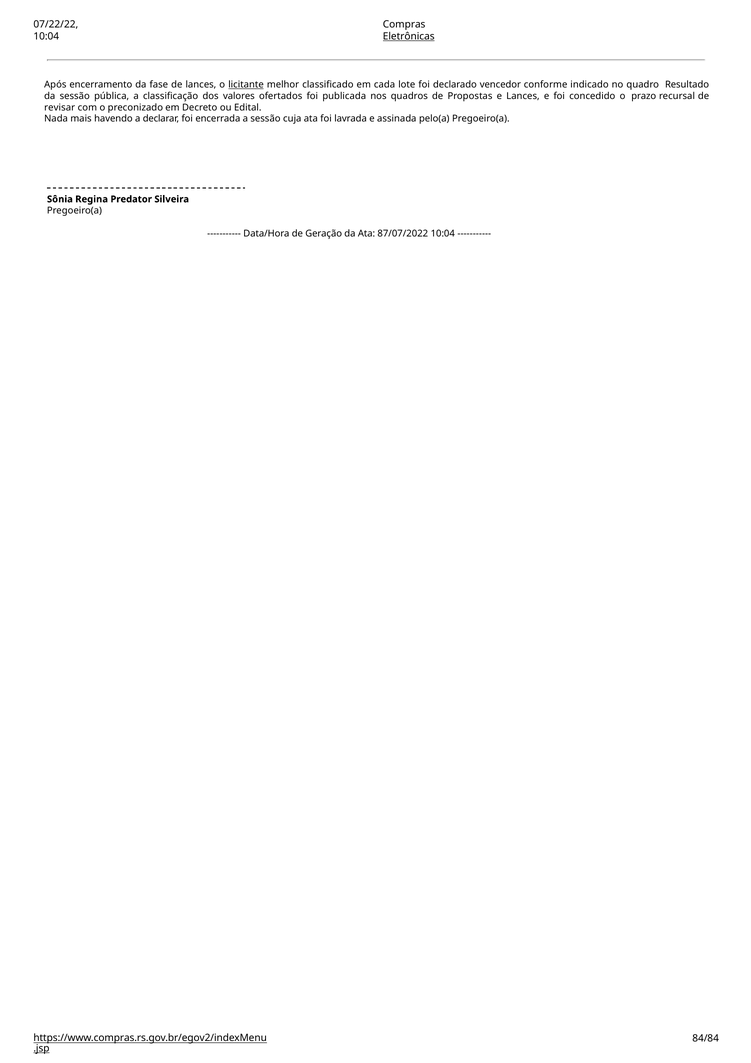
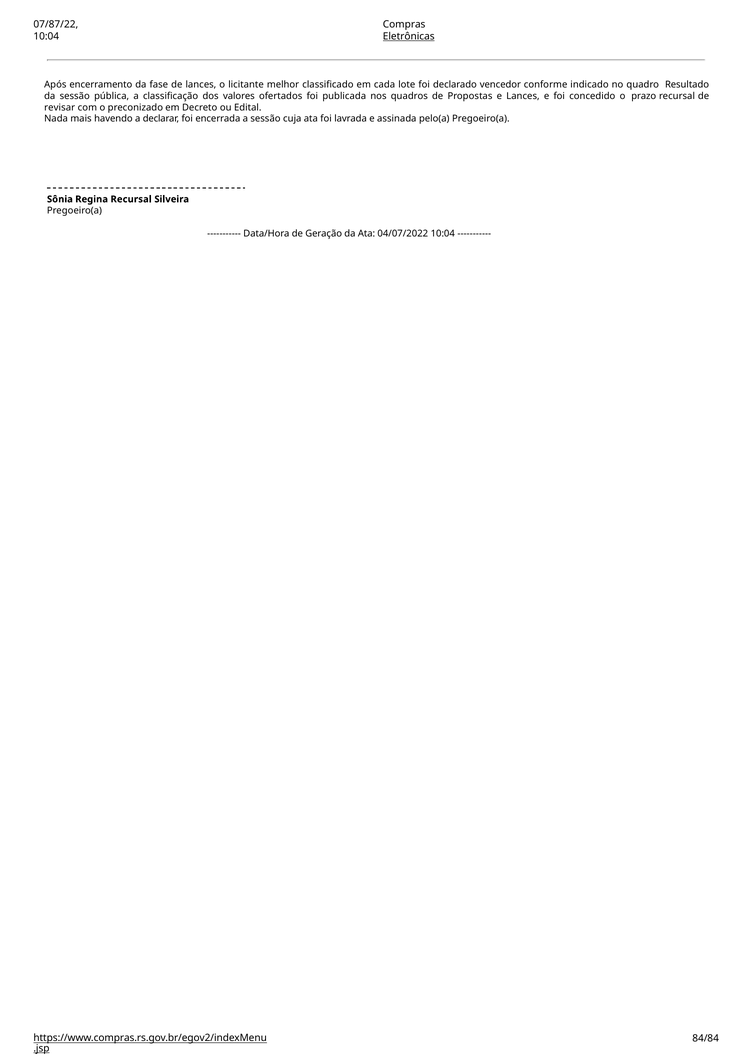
07/22/22: 07/22/22 -> 07/87/22 (56, 24)
licitante underline: present -> none (246, 85)
Regina Predator: Predator -> Recursal (131, 199)
87/07/2022: 87/07/2022 -> 04/07/2022 (403, 234)
